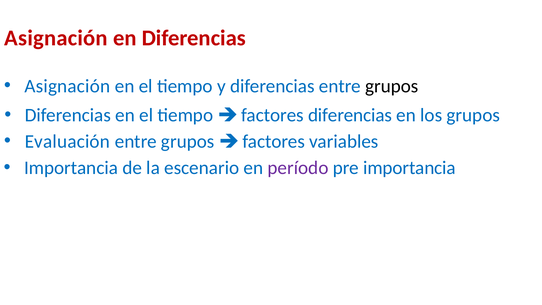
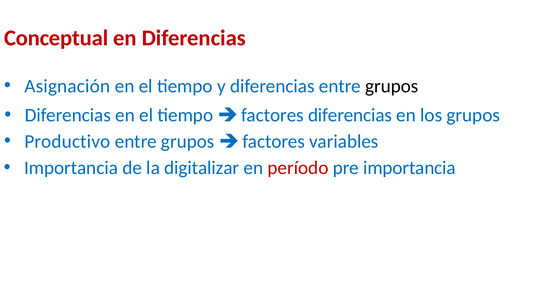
Asignación: Asignación -> Conceptual (56, 38)
Evaluación: Evaluación -> Productivo (67, 141)
escenario: escenario -> digitalizar (202, 168)
período colour: purple -> red (298, 168)
